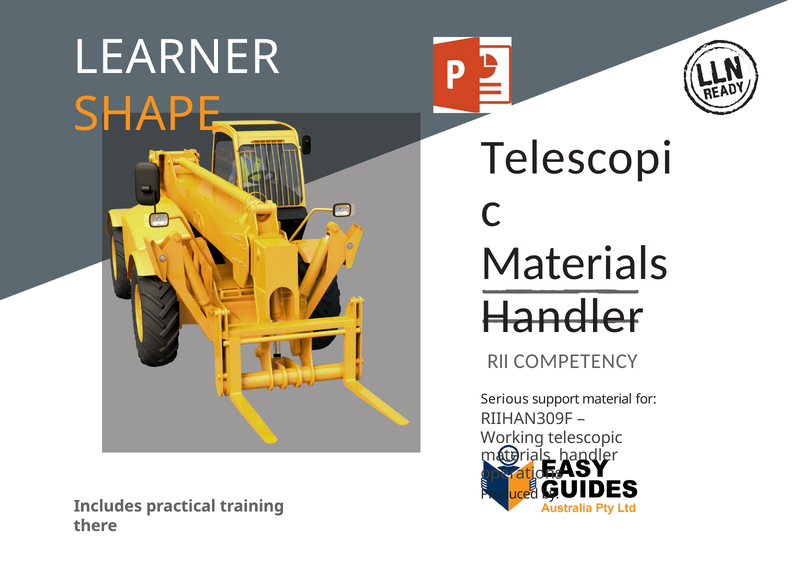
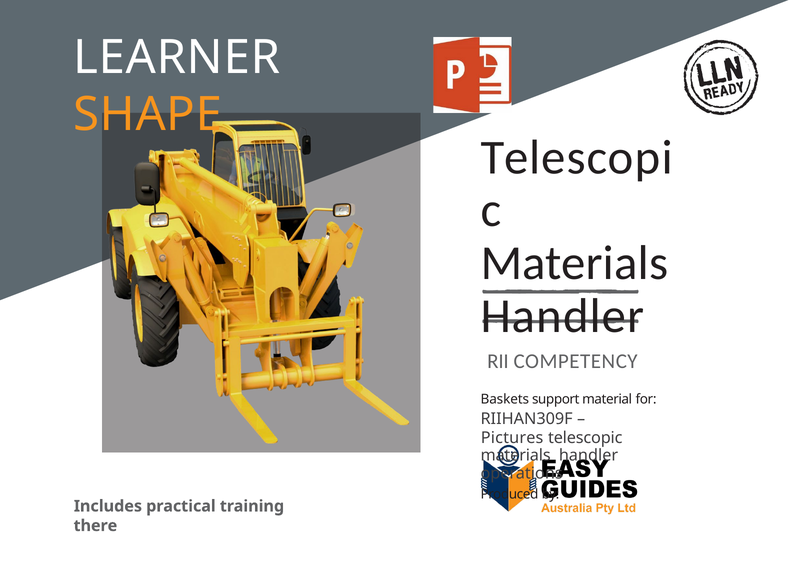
Serious: Serious -> Baskets (505, 399)
Working: Working -> Pictures (512, 438)
